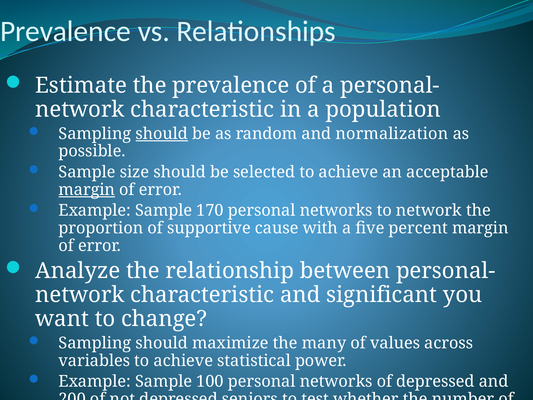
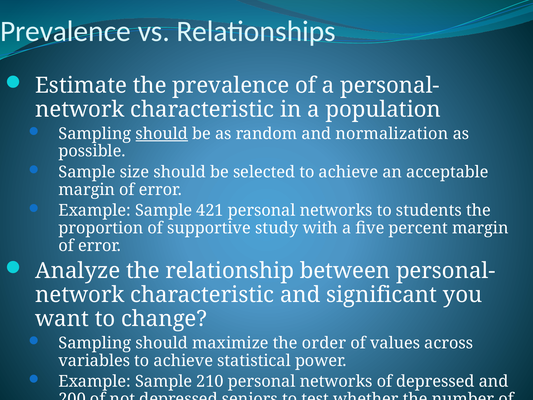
margin underline: present -> none (87, 190)
170: 170 -> 421 (210, 210)
to network: network -> students (429, 210)
cause: cause -> study (277, 228)
many: many -> order (324, 343)
100: 100 -> 210 (210, 381)
